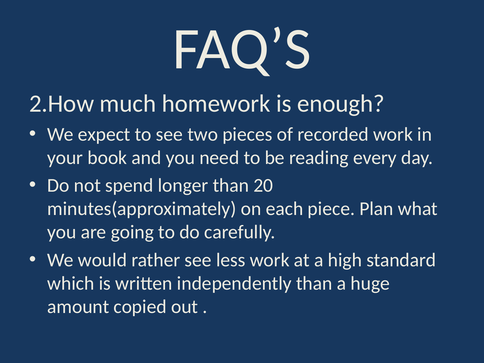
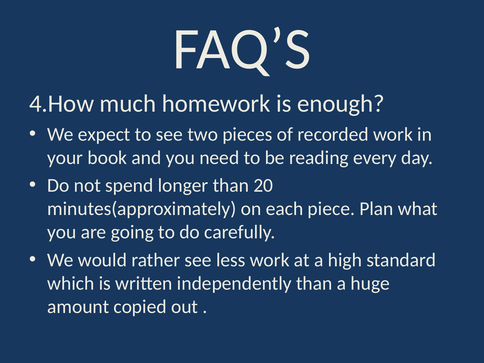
2.How: 2.How -> 4.How (62, 104)
